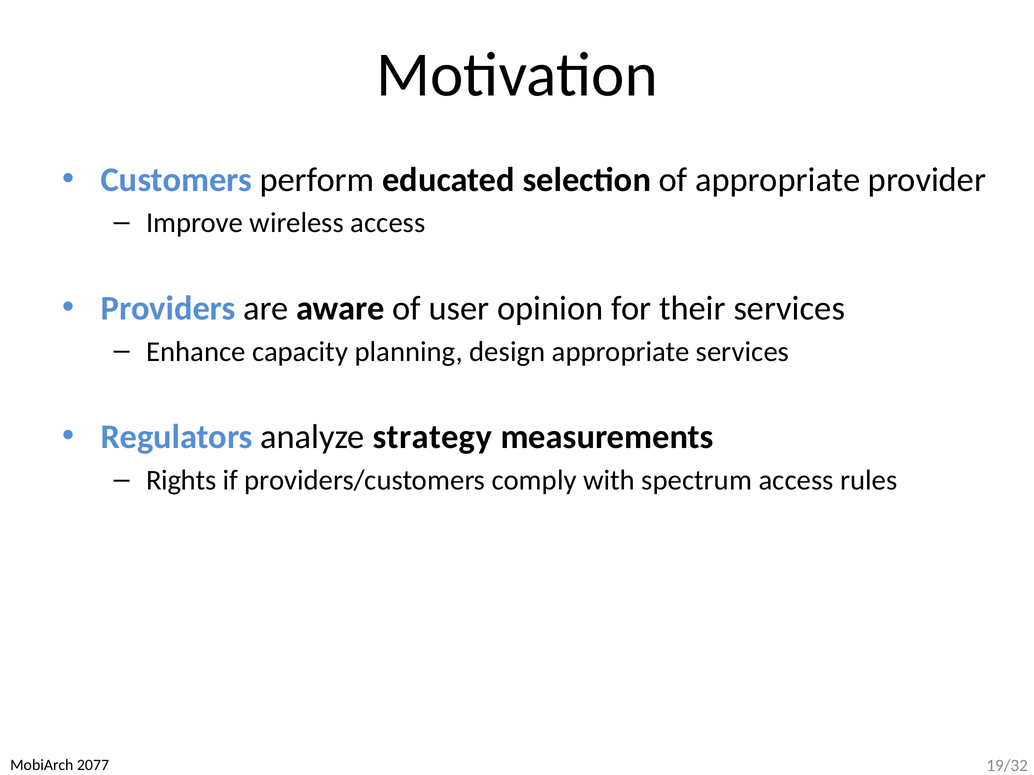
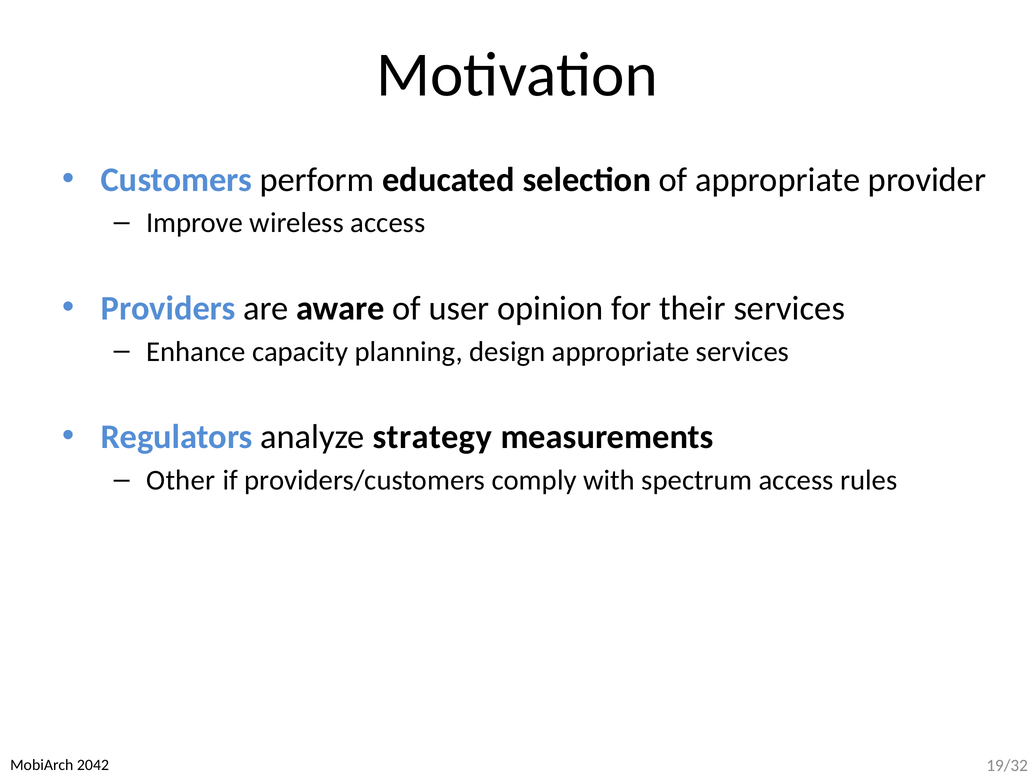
Rights: Rights -> Other (181, 480)
2077: 2077 -> 2042 (93, 766)
